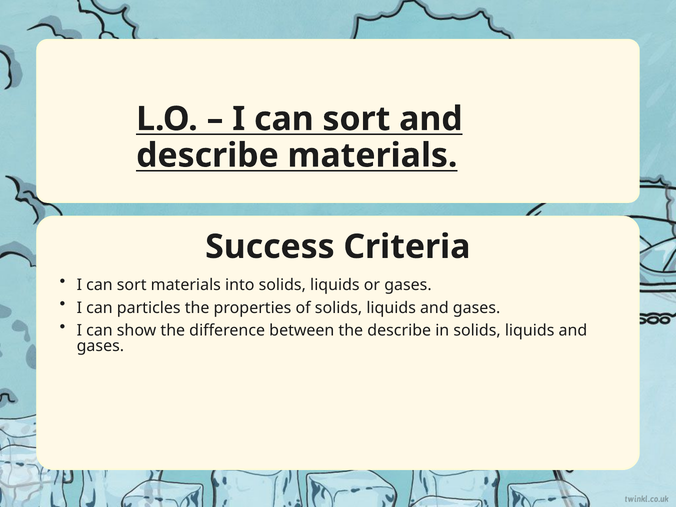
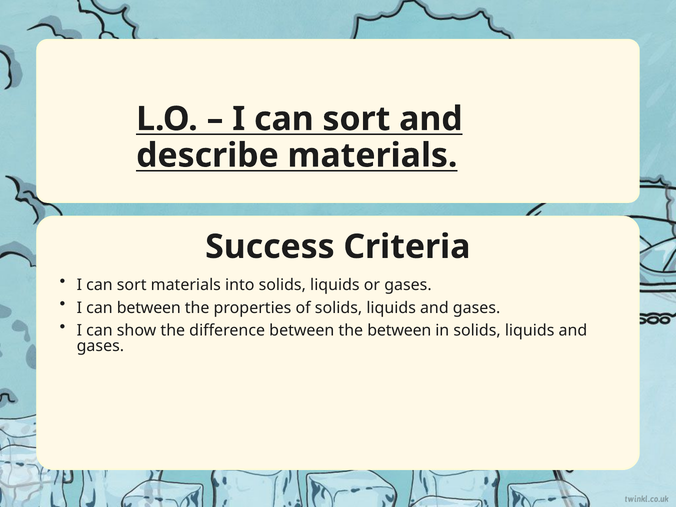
can particles: particles -> between (149, 308)
the describe: describe -> between (399, 331)
